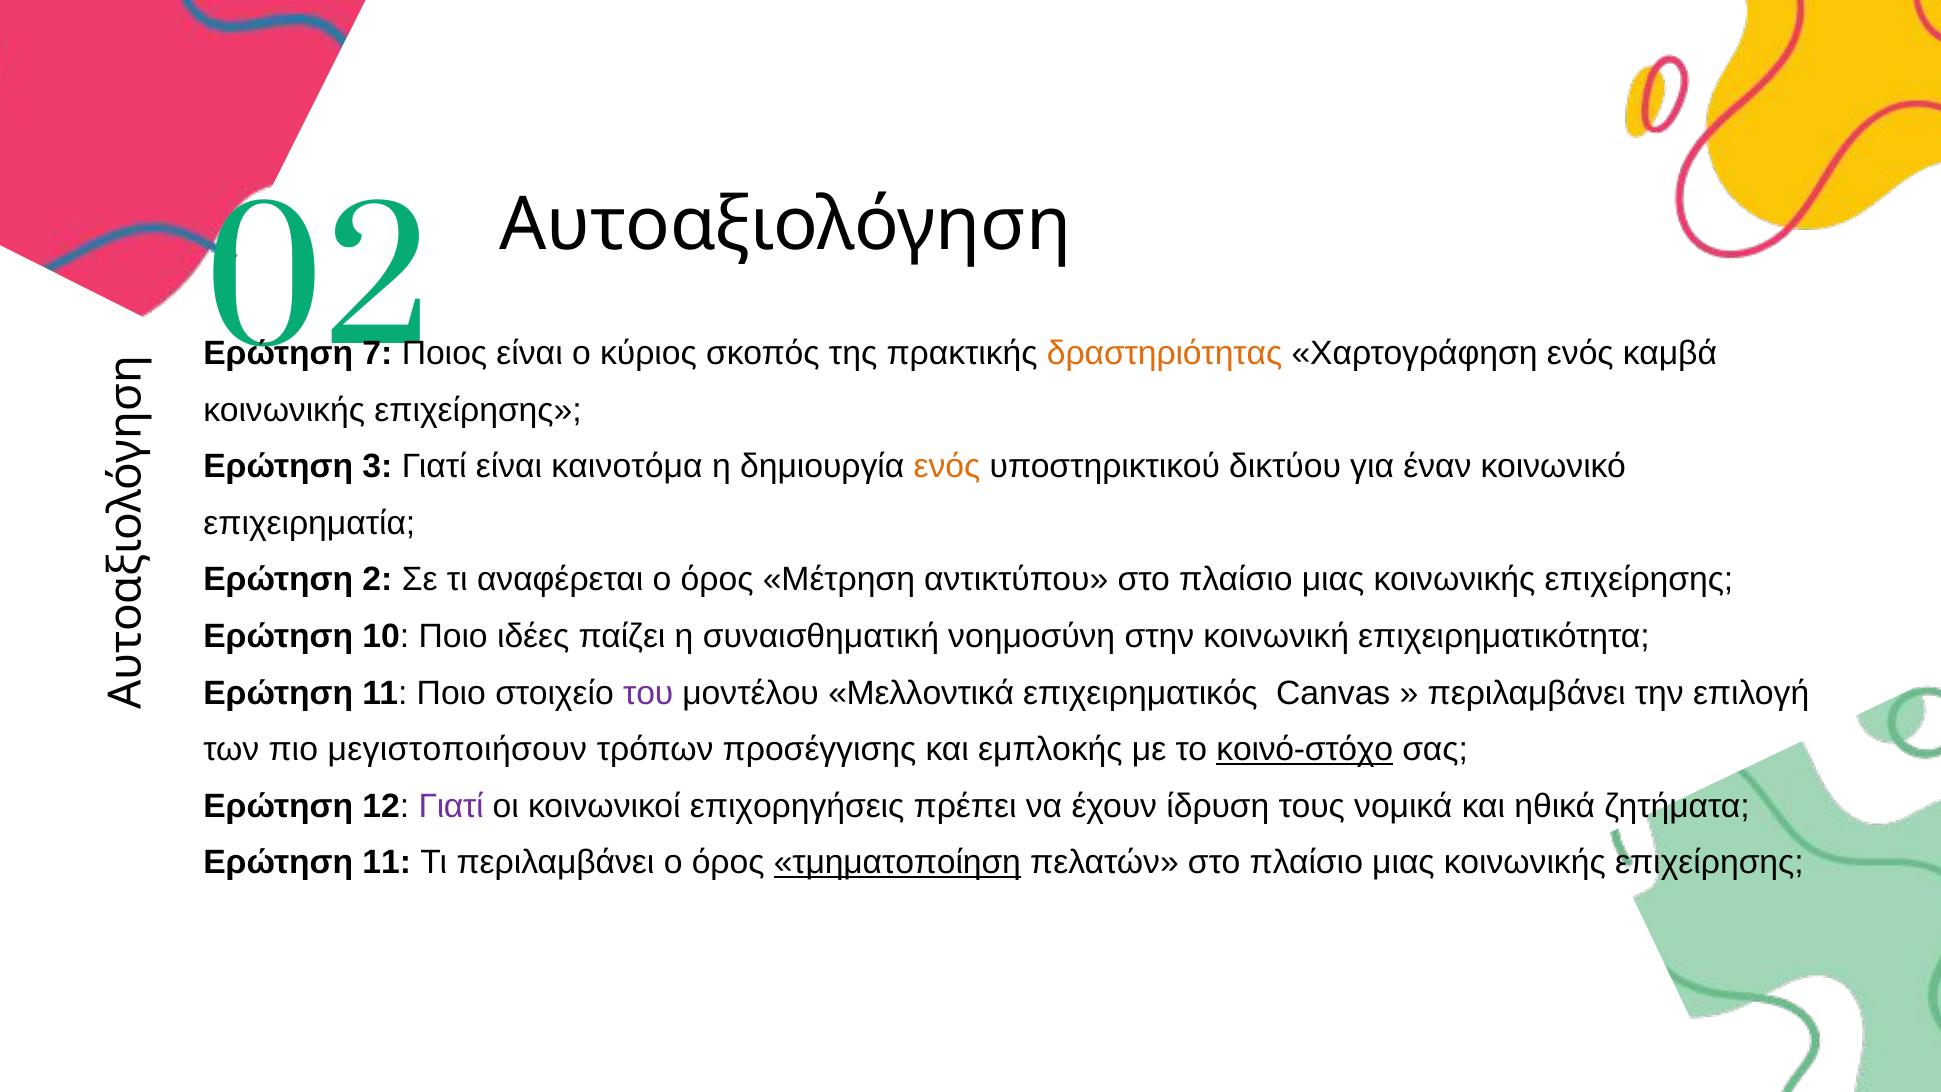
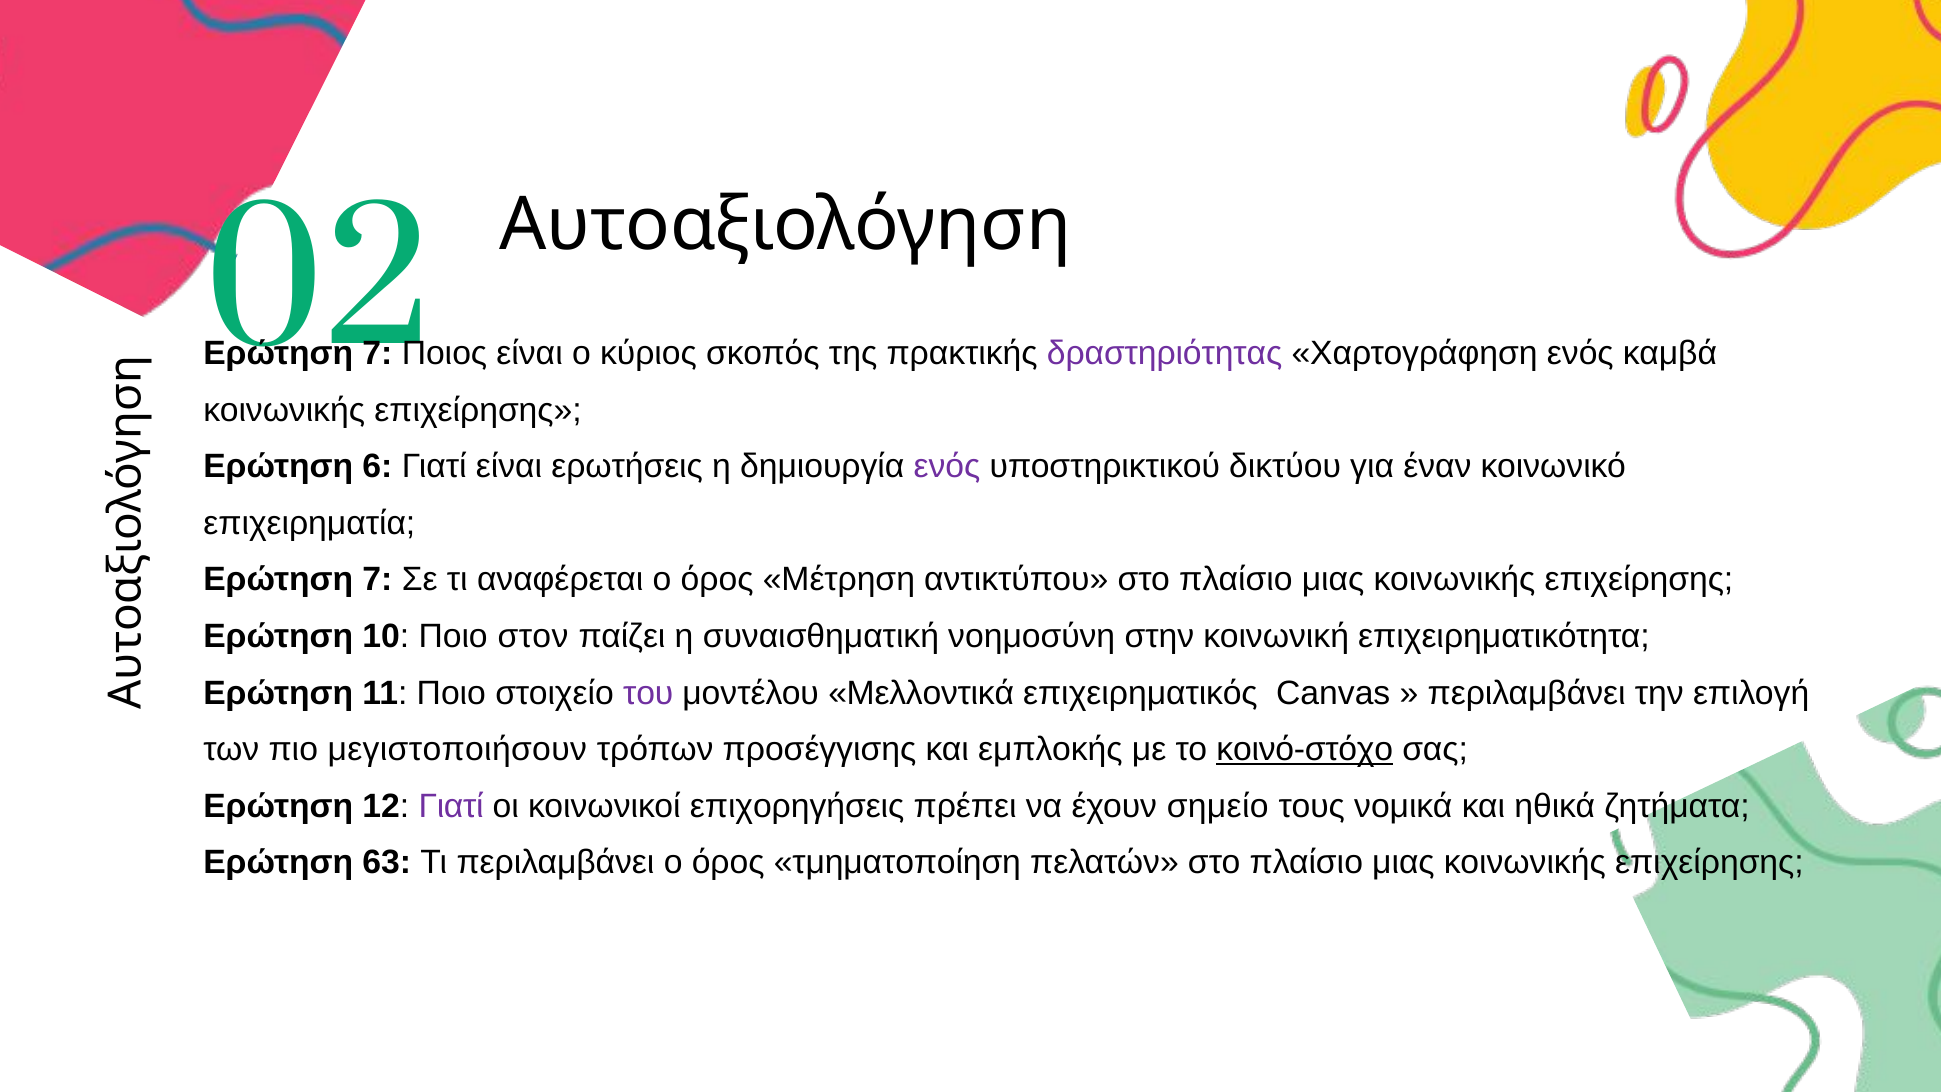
δραστηριότητας colour: orange -> purple (1165, 353)
3: 3 -> 6 (377, 467)
καινοτόμα: καινοτόμα -> ερωτήσεις (627, 467)
ενός colour: orange -> purple (947, 467)
2: 2 -> 7 (377, 580)
ιδέες: ιδέες -> στον (533, 636)
ίδρυση: ίδρυση -> σημείο (1218, 806)
11: 11 -> 63 (387, 863)
τμηματοποίηση underline: present -> none (897, 863)
